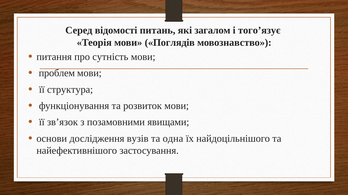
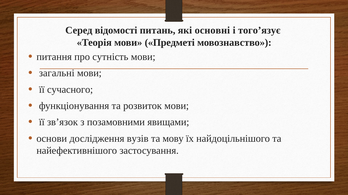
загалом: загалом -> основні (212, 30)
Поглядів: Поглядів -> Предметі (170, 43)
проблем: проблем -> загальні (57, 73)
структура: структура -> сучасного (70, 90)
одна: одна -> мову (173, 139)
